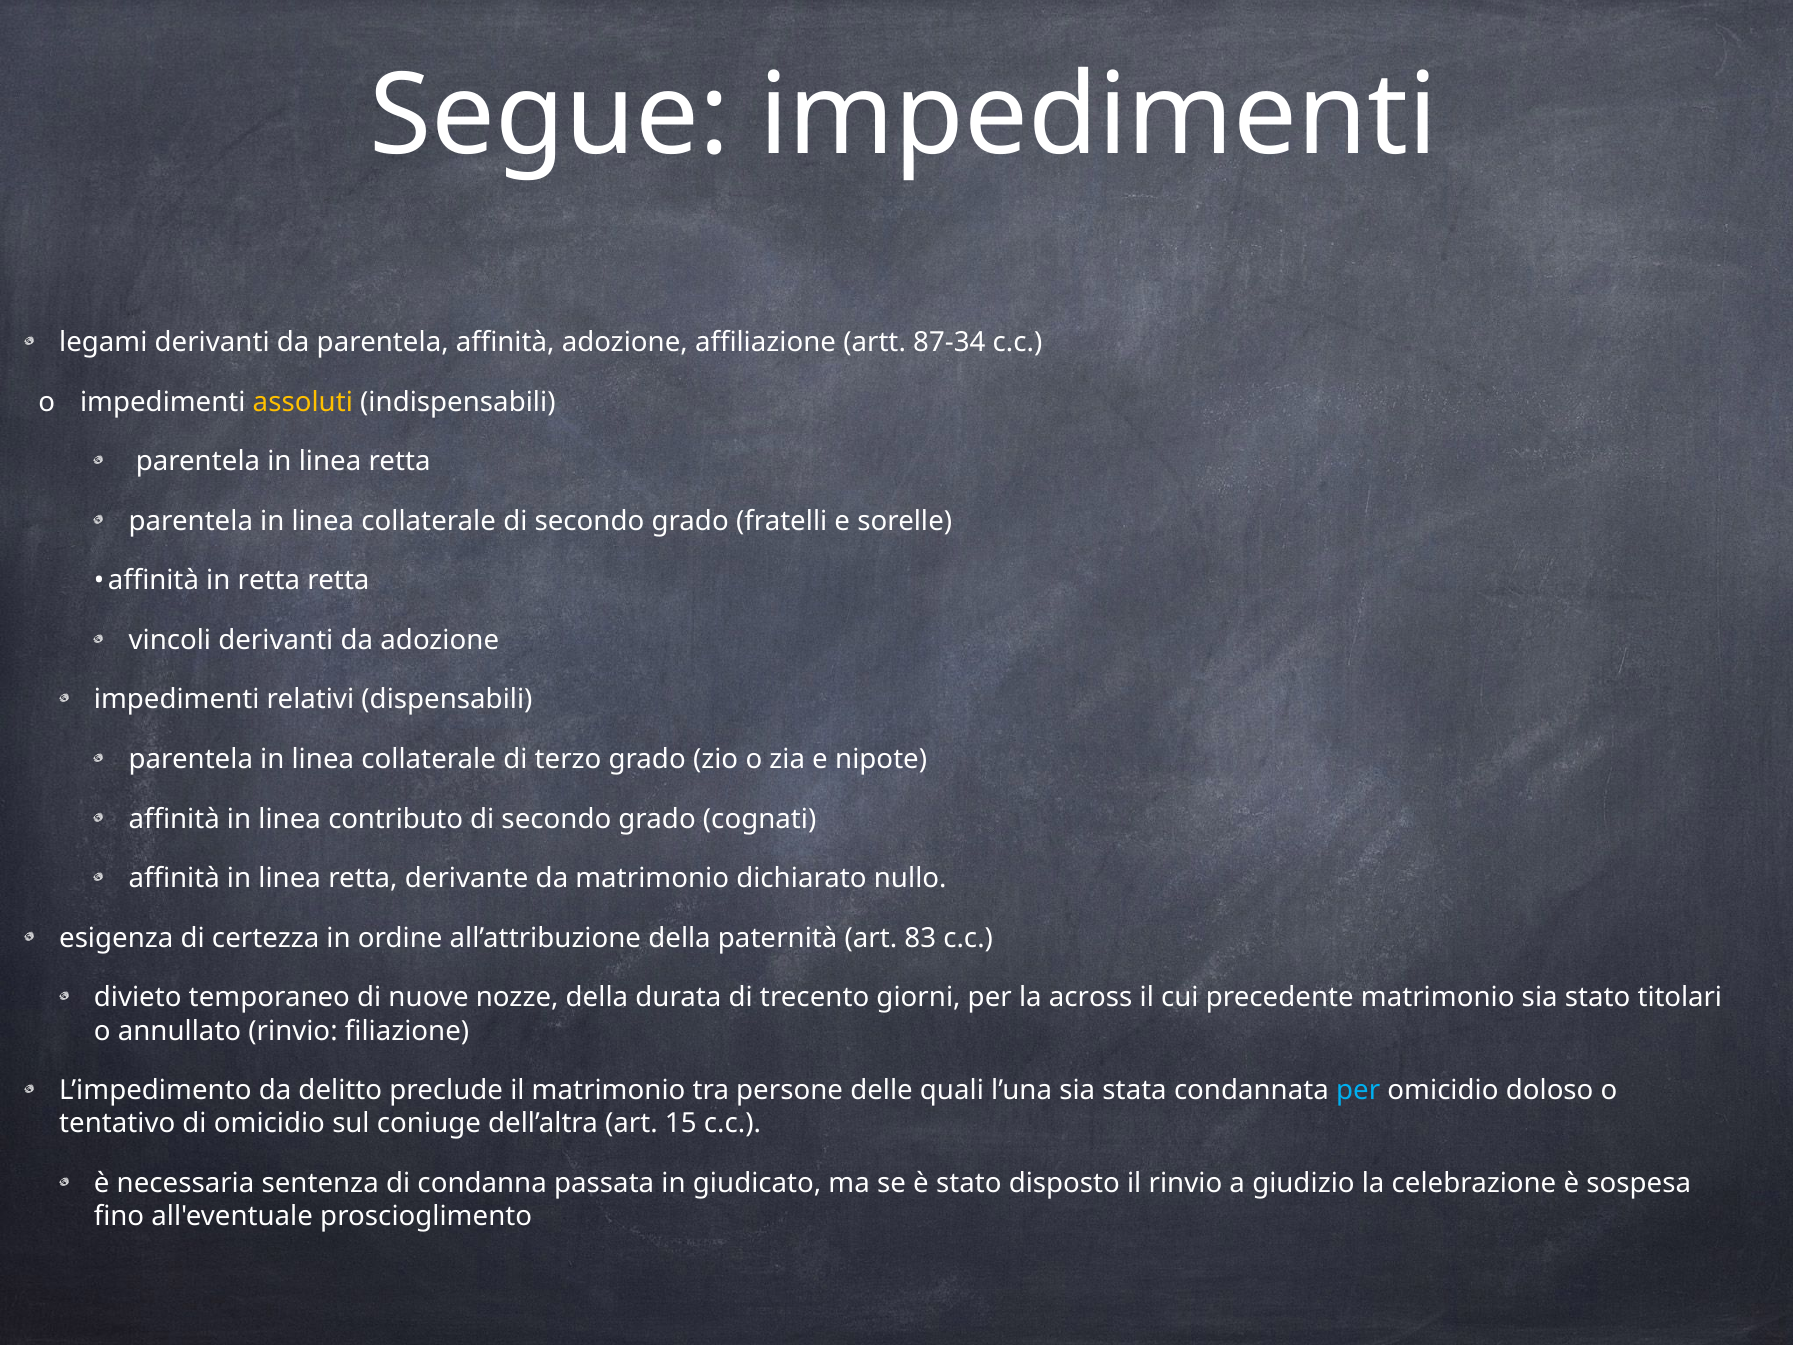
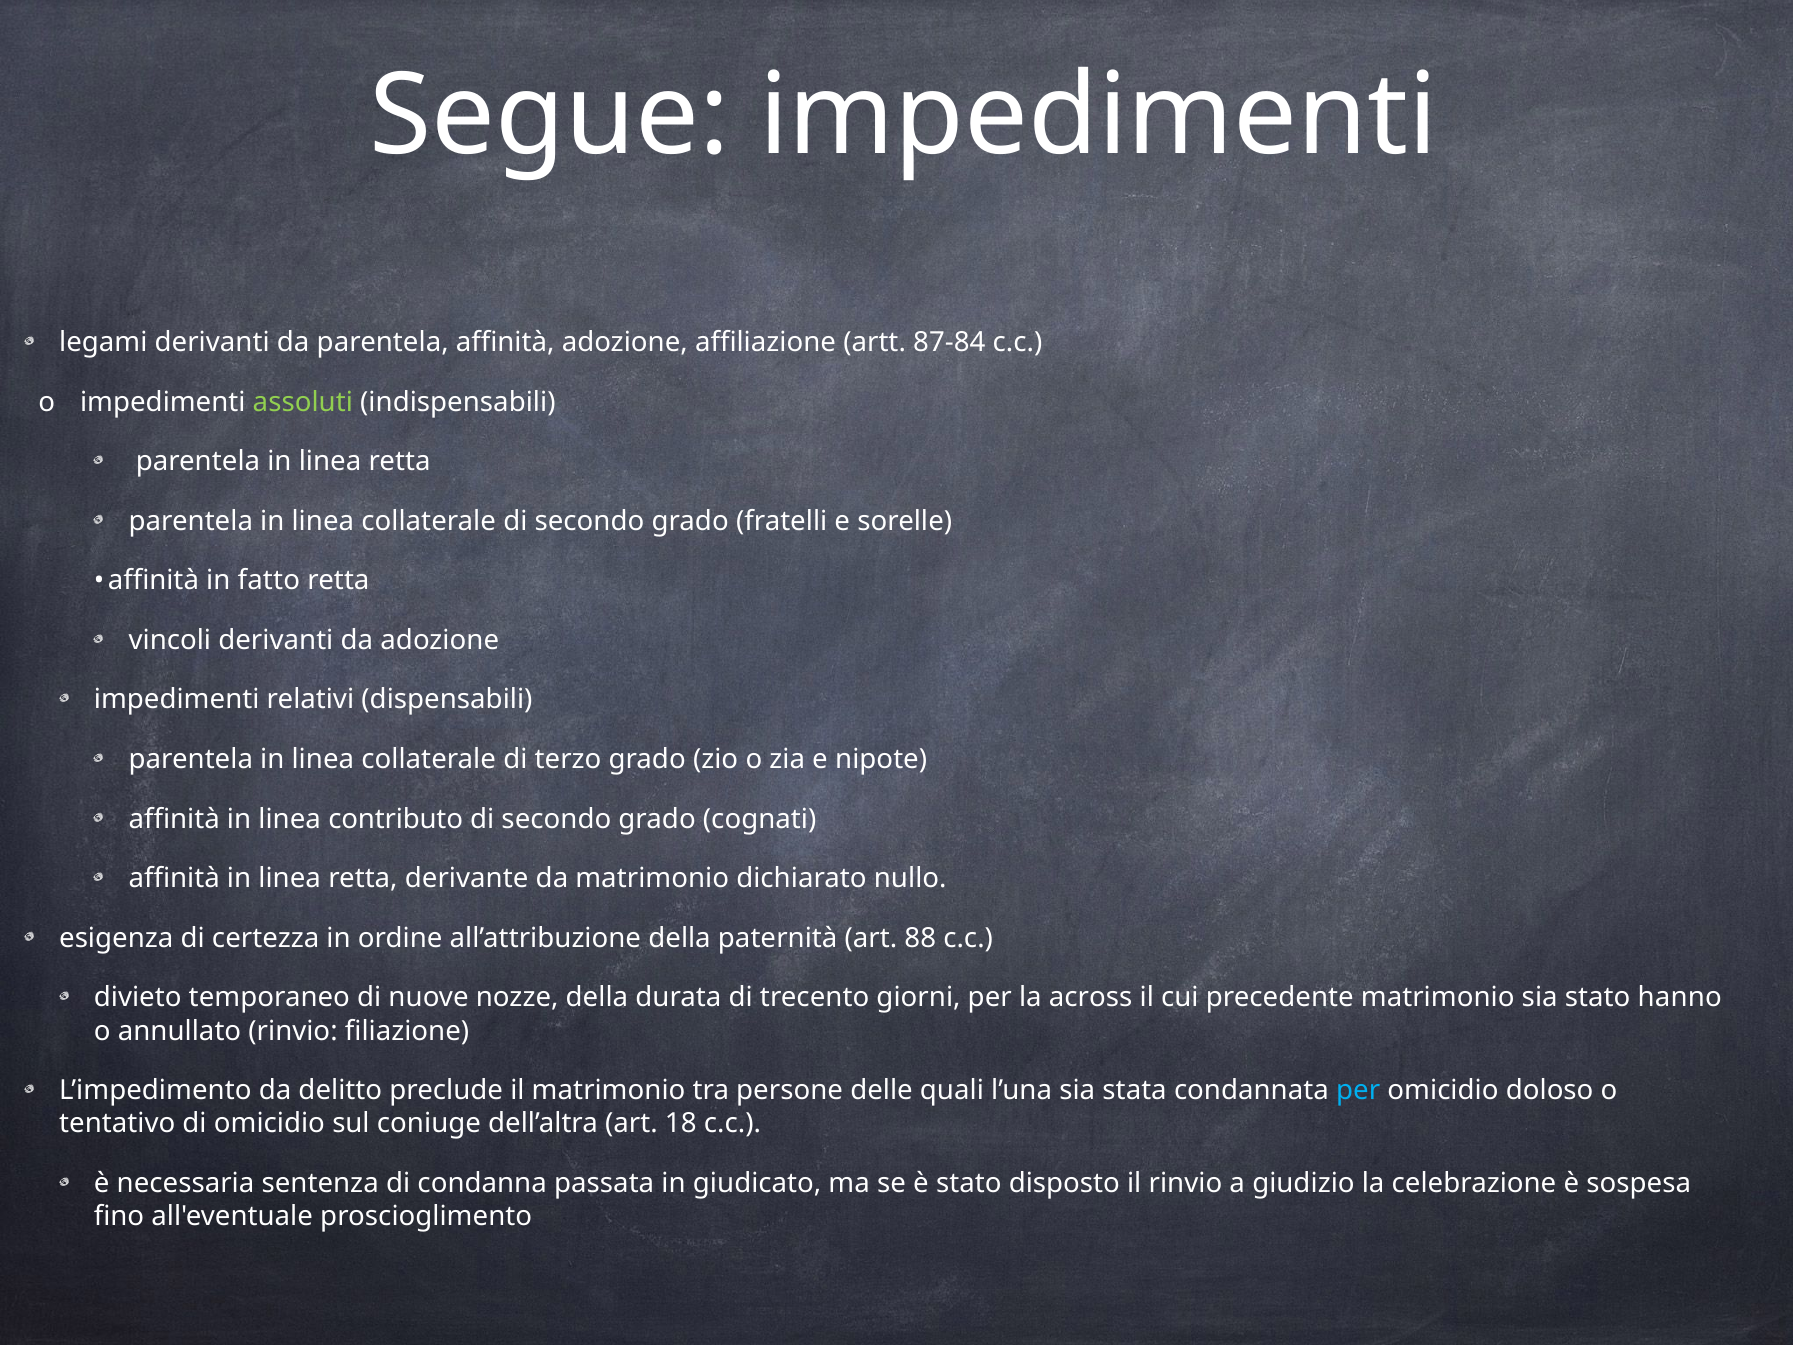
87-34: 87-34 -> 87-84 (949, 342)
assoluti colour: yellow -> light green (303, 402)
in retta: retta -> fatto (269, 581)
83: 83 -> 88 (920, 938)
titolari: titolari -> hanno (1680, 997)
15: 15 -> 18 (681, 1124)
